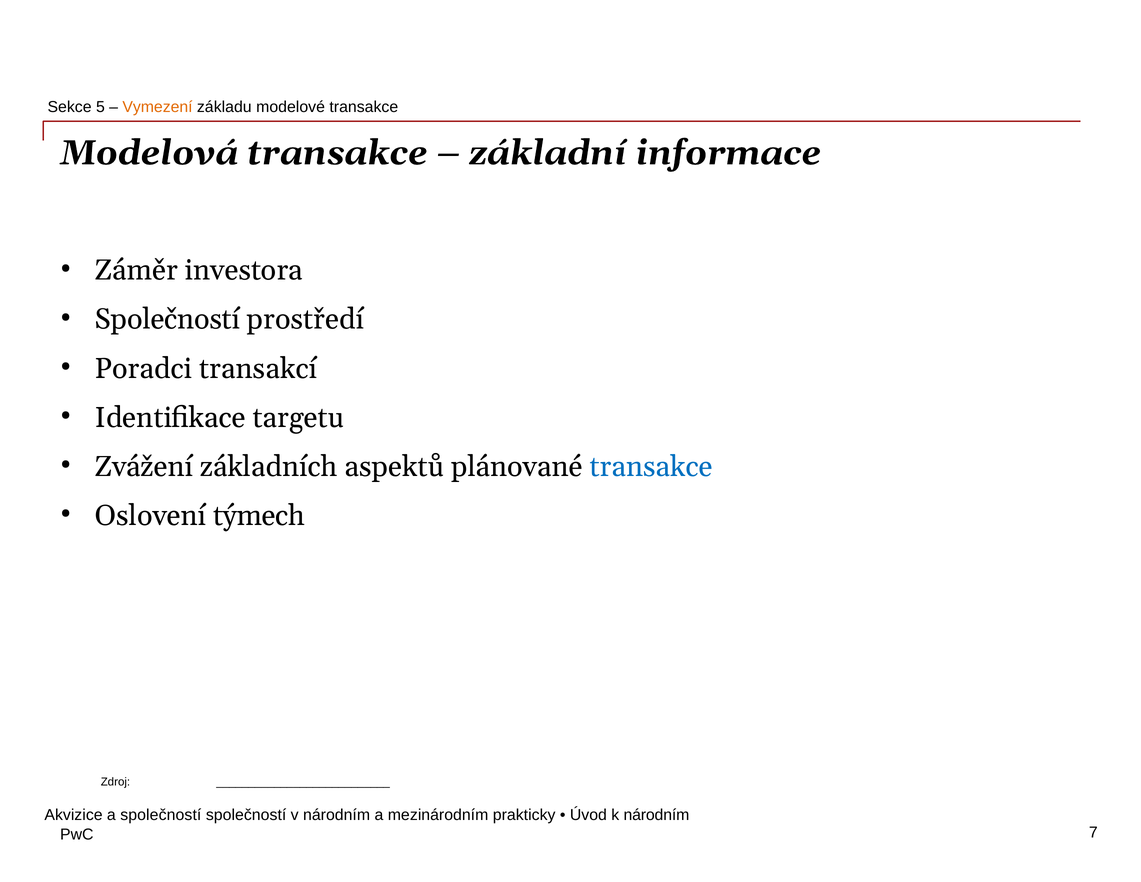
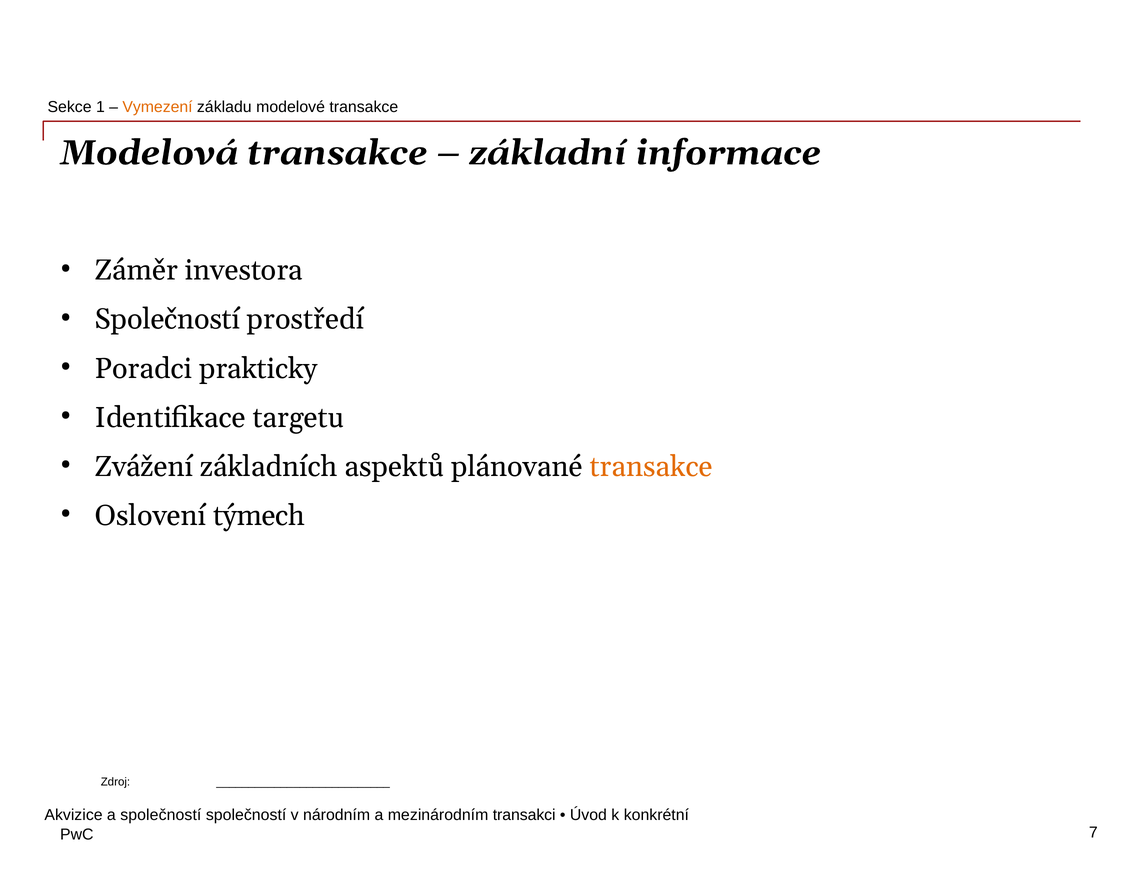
5: 5 -> 1 (100, 107)
transakcí: transakcí -> prakticky (258, 368)
transakce colour: blue -> orange (651, 466)
prakticky: prakticky -> transakci (524, 815)
k národním: národním -> konkrétní (656, 815)
